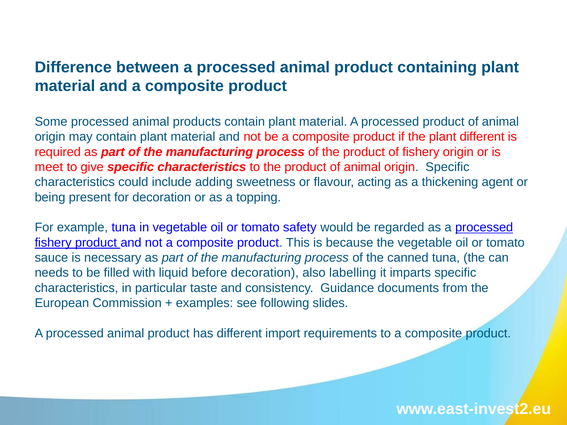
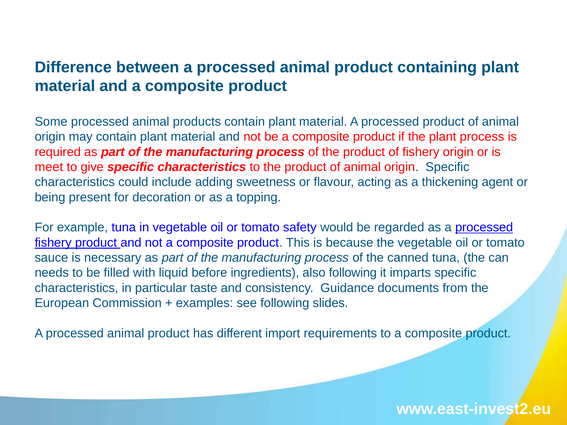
plant different: different -> process (482, 137)
before decoration: decoration -> ingredients (265, 273)
also labelling: labelling -> following (353, 273)
